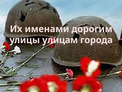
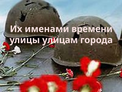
дорогим: дорогим -> времени (92, 29)
